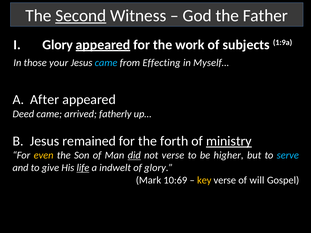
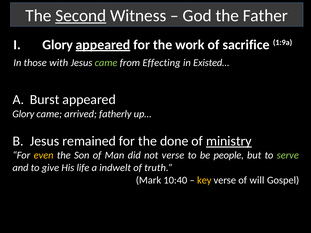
subjects: subjects -> sacrifice (246, 45)
your: your -> with (59, 63)
came colour: light blue -> light green (106, 63)
Myself…: Myself… -> Existed… (211, 63)
After: After -> Burst (45, 100)
Deed: Deed -> Glory (23, 114)
forth: forth -> done (174, 141)
did underline: present -> none (134, 155)
higher: higher -> people (229, 155)
serve colour: light blue -> light green (288, 155)
life underline: present -> none (83, 168)
of glory: glory -> truth (159, 168)
10:69: 10:69 -> 10:40 (175, 180)
